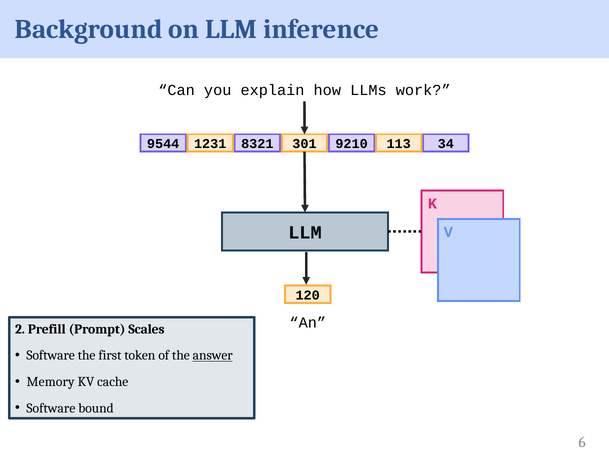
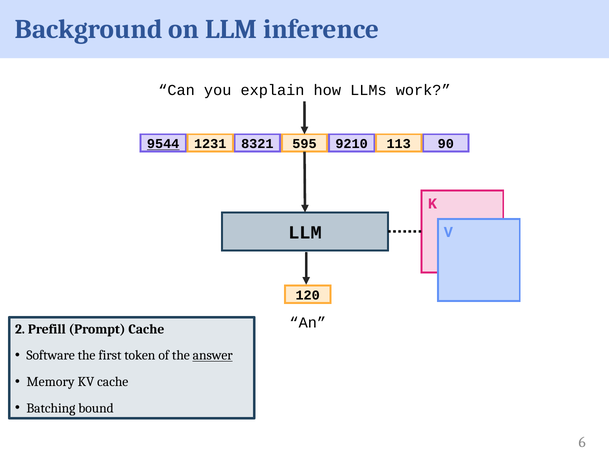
9544 underline: none -> present (163, 144)
301: 301 -> 595 (305, 144)
34: 34 -> 90 (446, 144)
Prompt Scales: Scales -> Cache (146, 329)
Software: Software -> Batching (51, 408)
